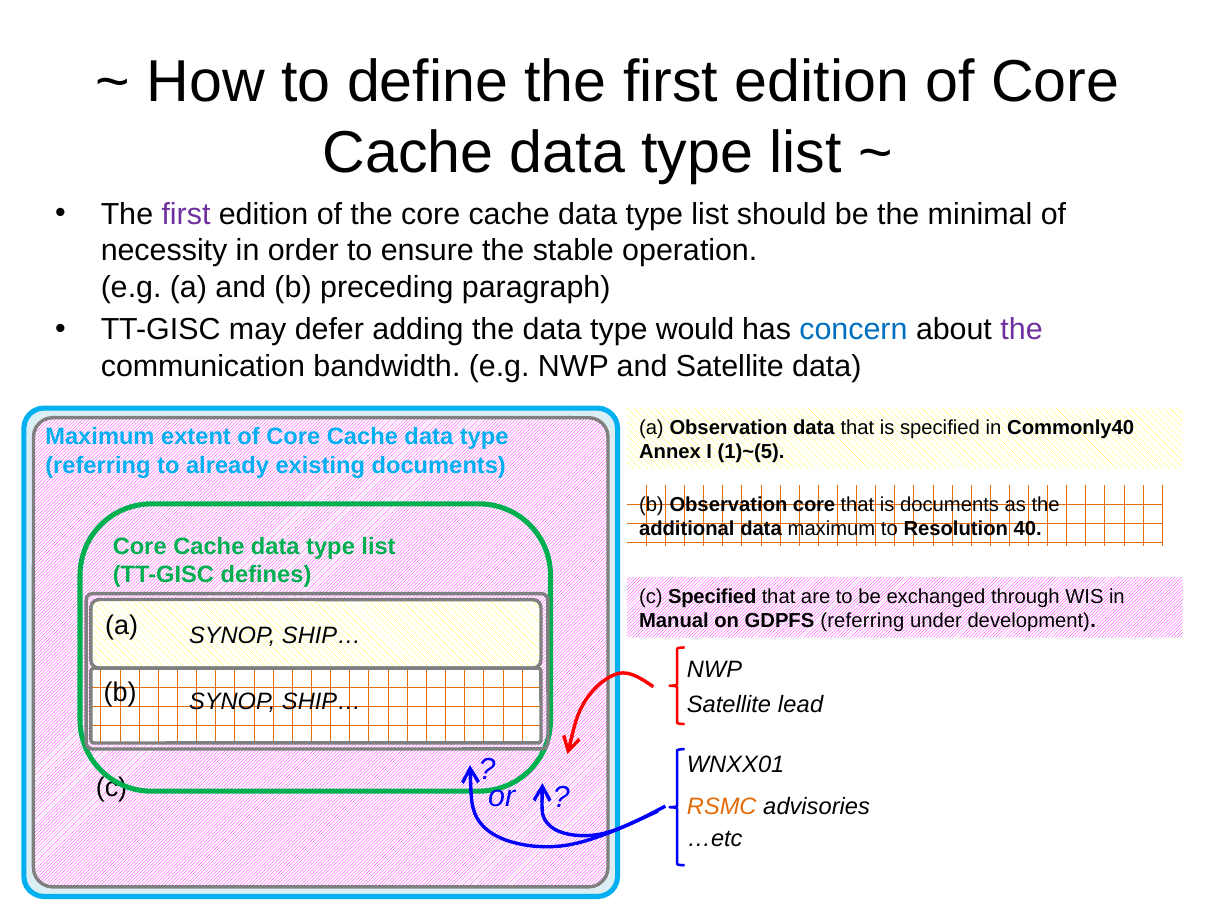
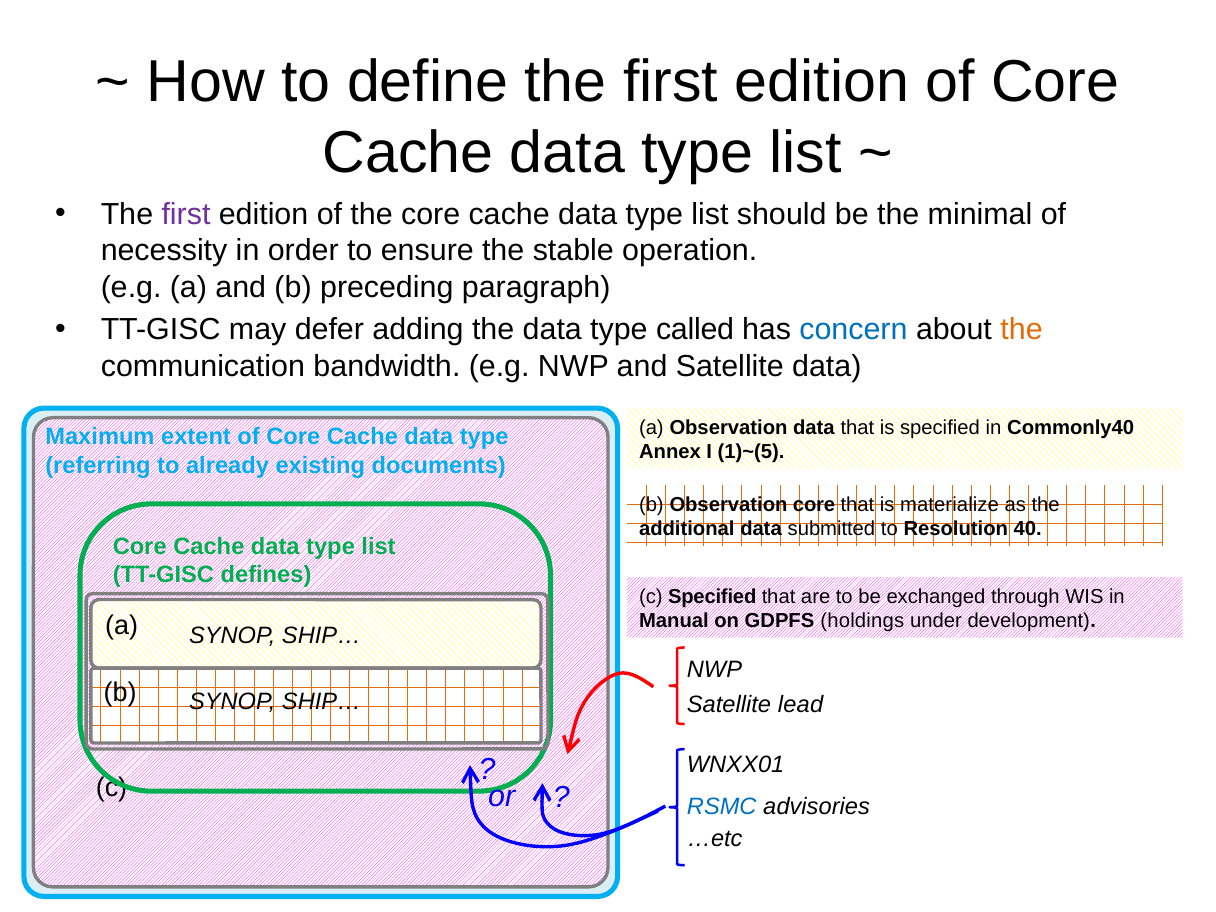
would: would -> called (695, 330)
the colour: purple -> orange (1022, 330)
is documents: documents -> materialize (950, 505)
data maximum: maximum -> submitted (831, 529)
GDPFS referring: referring -> holdings (862, 621)
RSMC colour: orange -> blue (722, 806)
